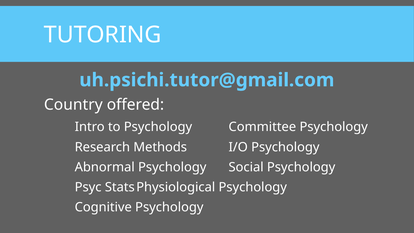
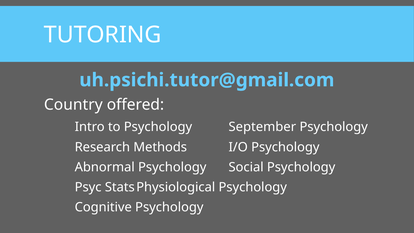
Committee: Committee -> September (262, 127)
